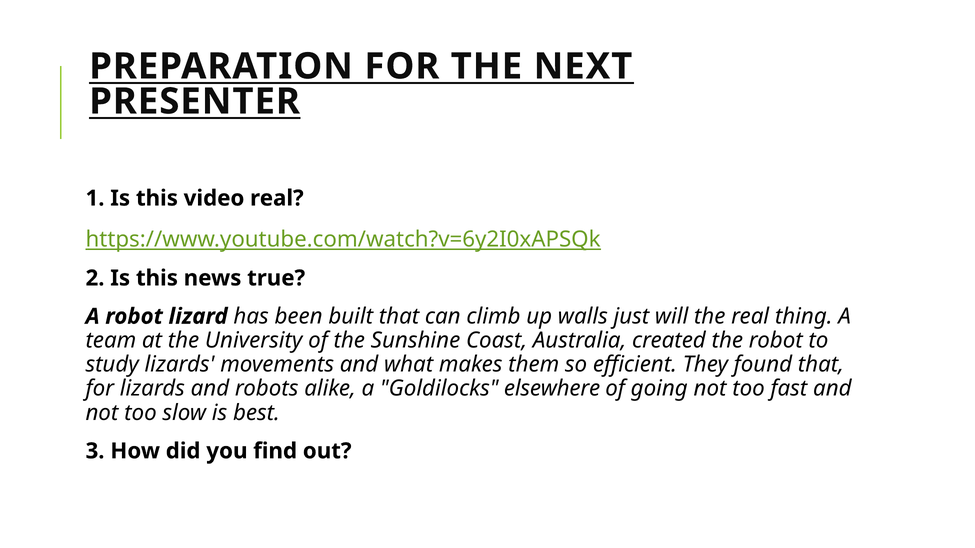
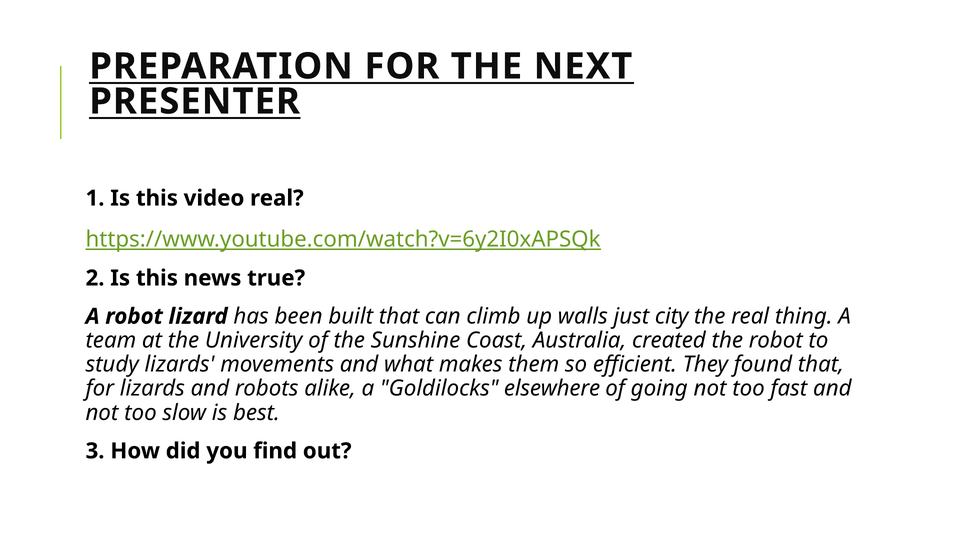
will: will -> city (672, 317)
